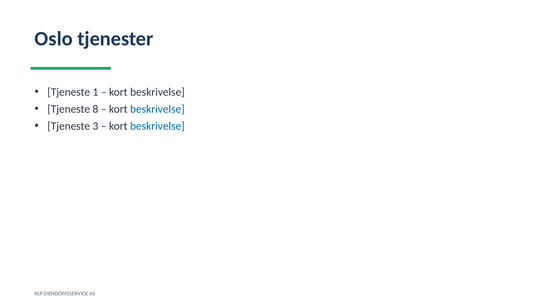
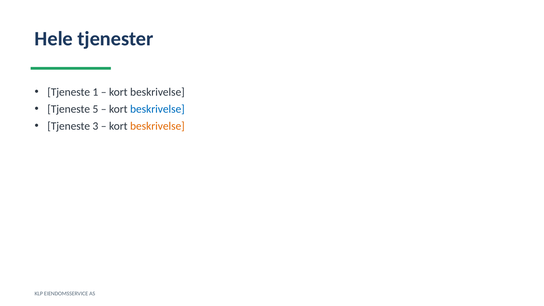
Oslo: Oslo -> Hele (54, 39)
8: 8 -> 5 (95, 109)
beskrivelse colour: blue -> orange (157, 126)
